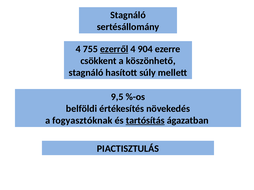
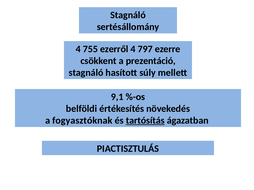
ezerről underline: present -> none (114, 49)
904: 904 -> 797 (145, 49)
köszönhető: köszönhető -> prezentáció (151, 61)
9,5: 9,5 -> 9,1 (117, 97)
